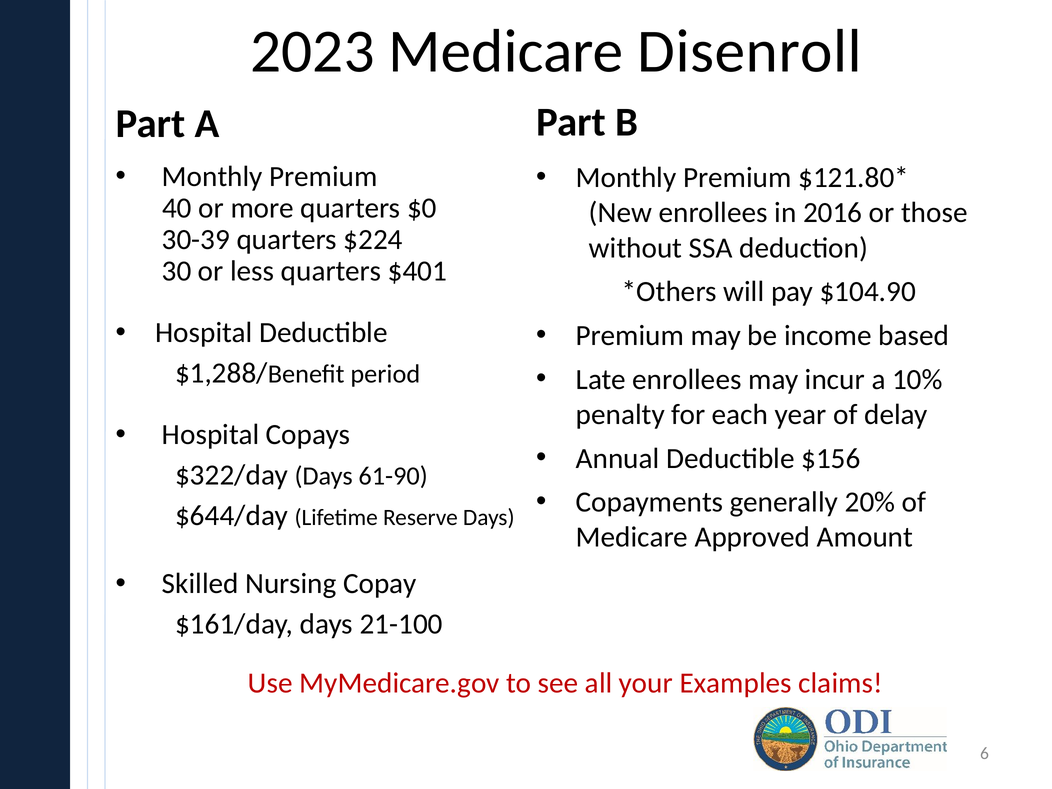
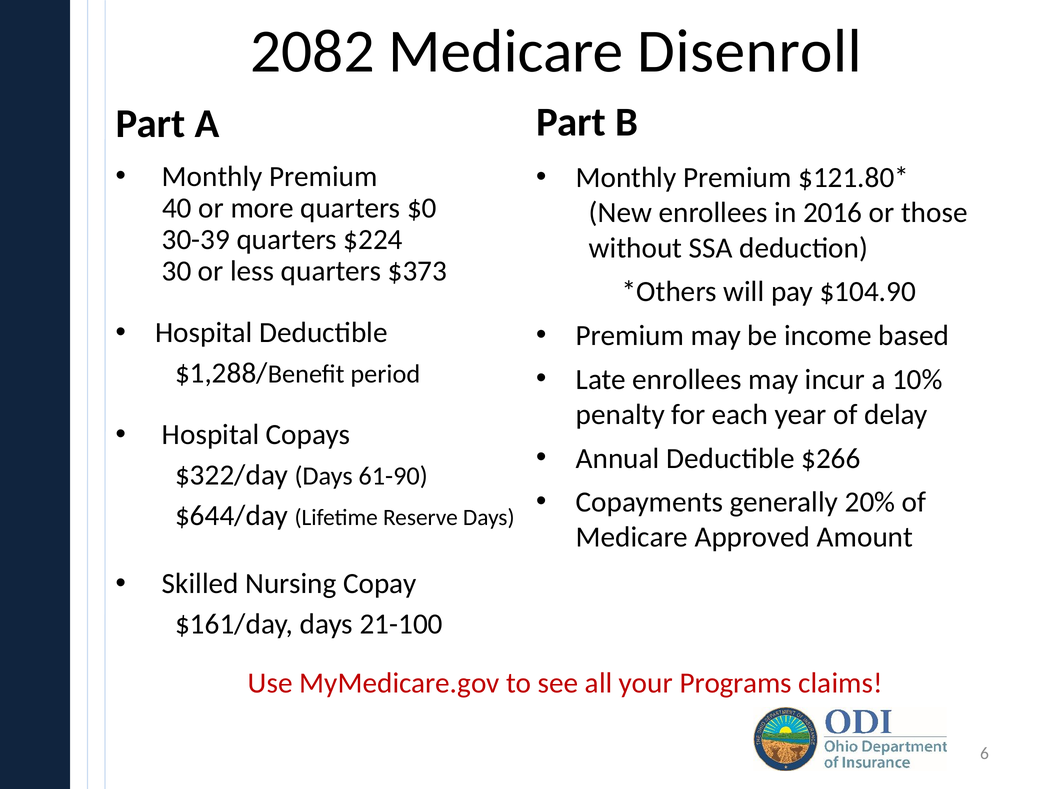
2023: 2023 -> 2082 (312, 52)
$401: $401 -> $373 (417, 271)
$156: $156 -> $266 (831, 458)
Examples: Examples -> Programs (736, 683)
